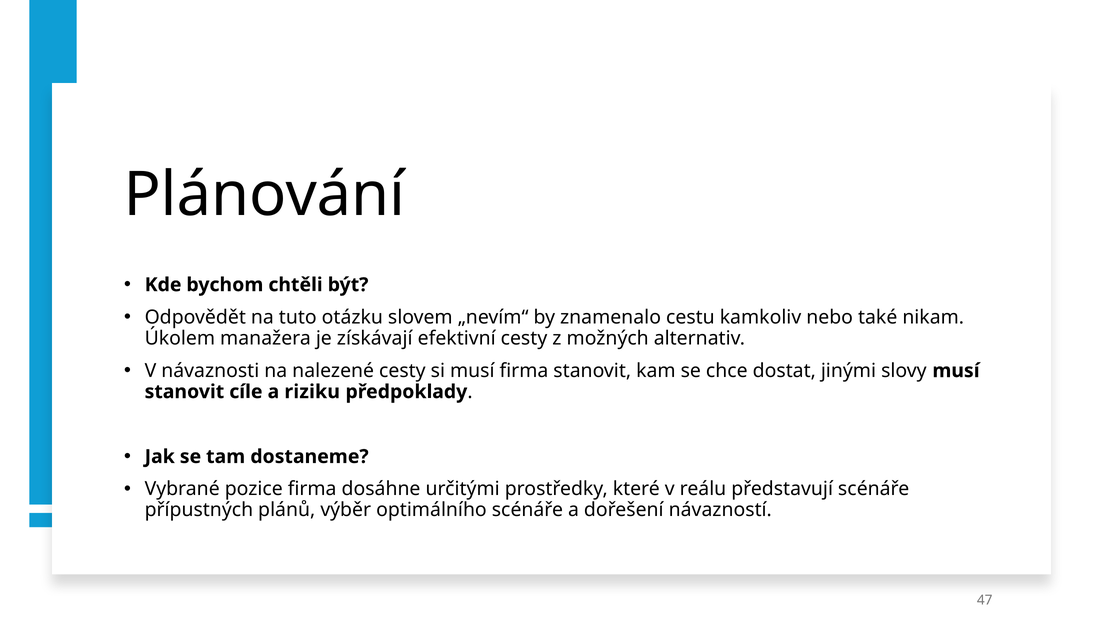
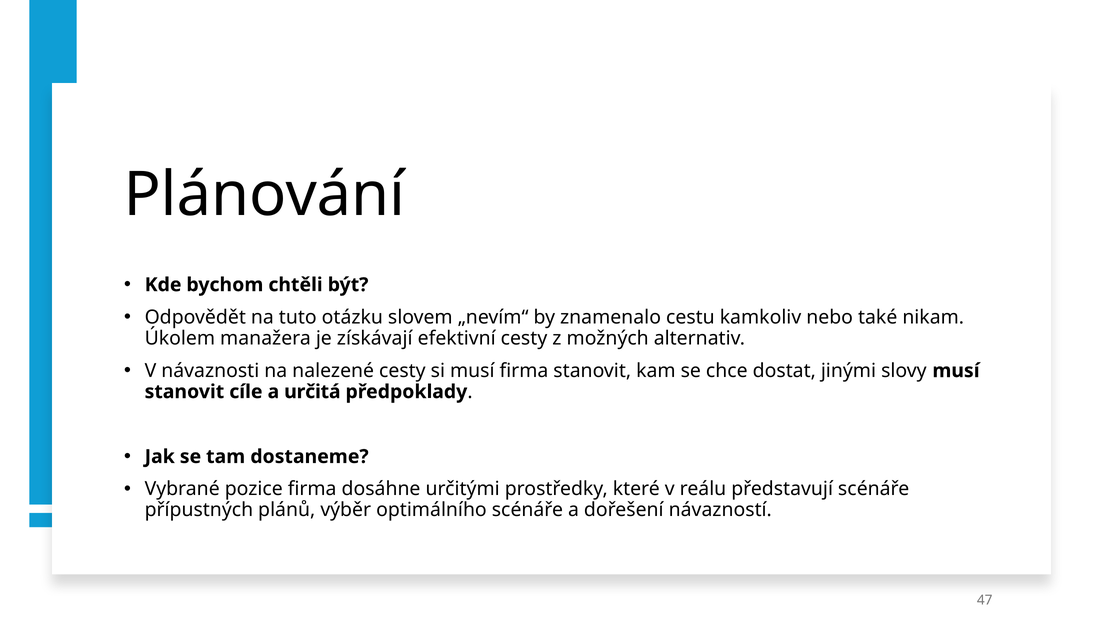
riziku: riziku -> určitá (312, 391)
